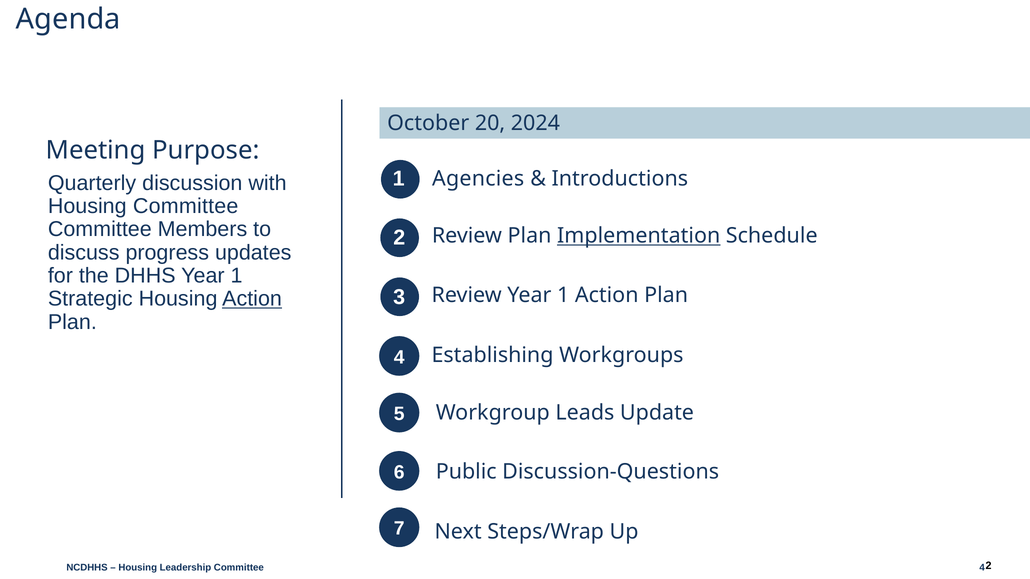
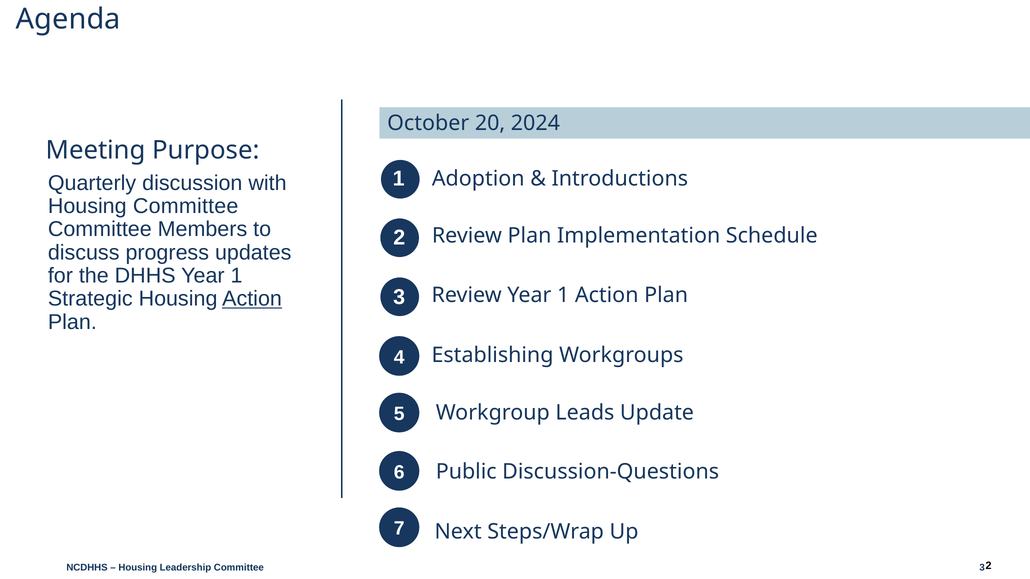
Agencies: Agencies -> Adoption (478, 179)
Implementation underline: present -> none (639, 236)
Committee 4: 4 -> 3 (982, 568)
